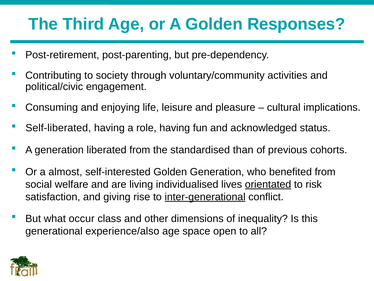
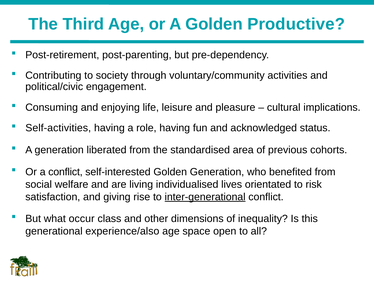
Responses: Responses -> Productive (296, 24)
Self-liberated: Self-liberated -> Self-activities (58, 128)
than: than -> area (243, 150)
a almost: almost -> conflict (65, 172)
orientated underline: present -> none (268, 184)
